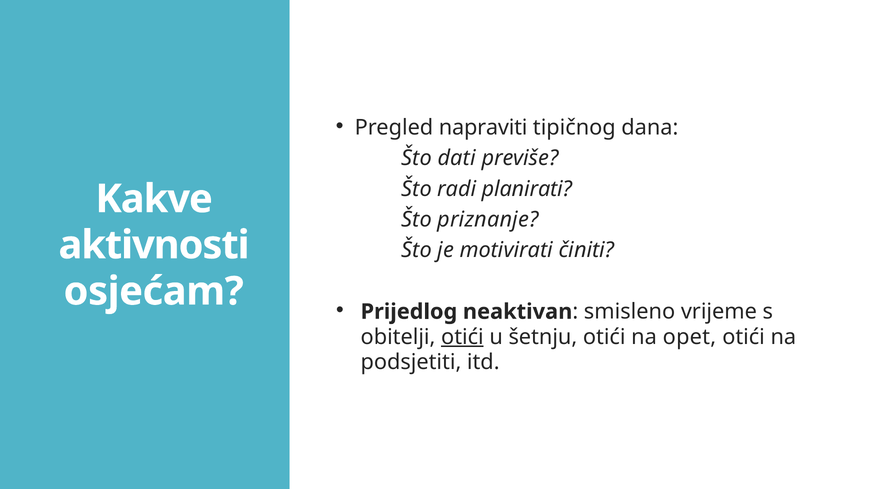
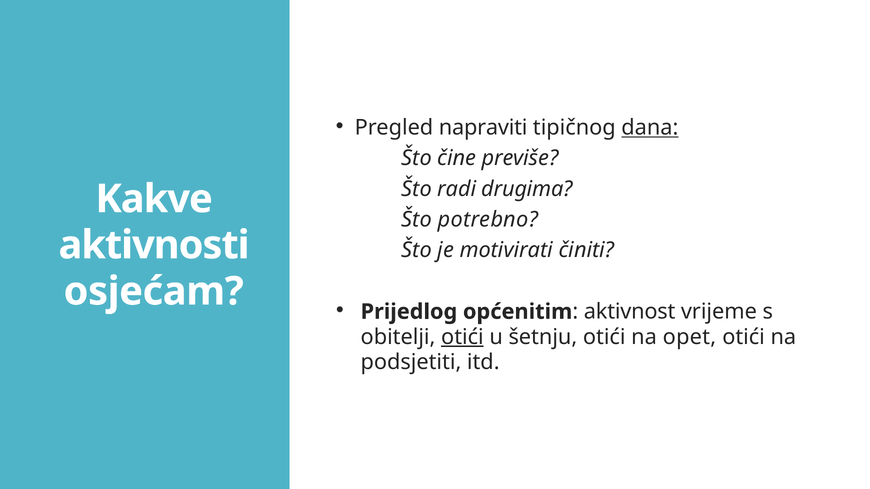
dana underline: none -> present (650, 128)
dati: dati -> čine (457, 158)
planirati: planirati -> drugima (527, 189)
priznanje: priznanje -> potrebno (488, 220)
neaktivan: neaktivan -> općenitim (518, 312)
smisleno: smisleno -> aktivnost (630, 312)
